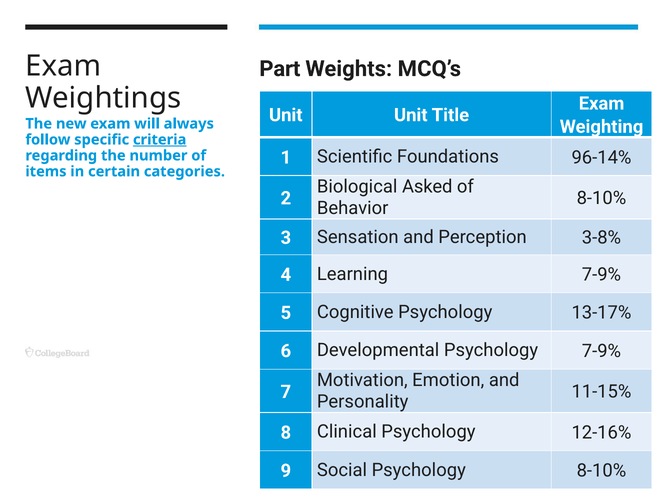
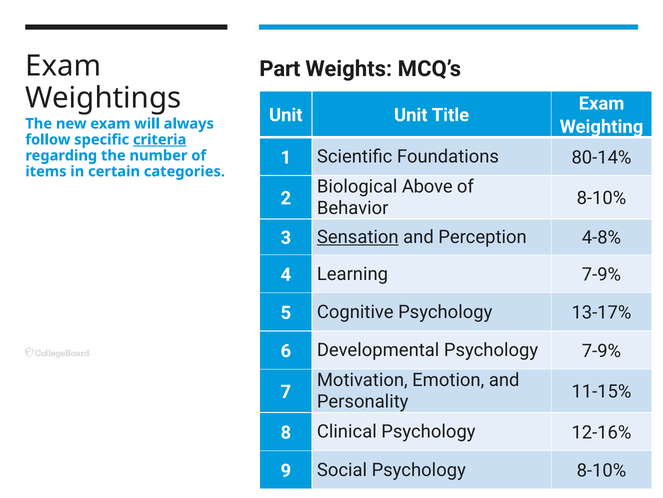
96-14%: 96-14% -> 80-14% (601, 157)
Asked: Asked -> Above (427, 186)
Sensation underline: none -> present (358, 237)
3-8%: 3-8% -> 4-8% (601, 237)
